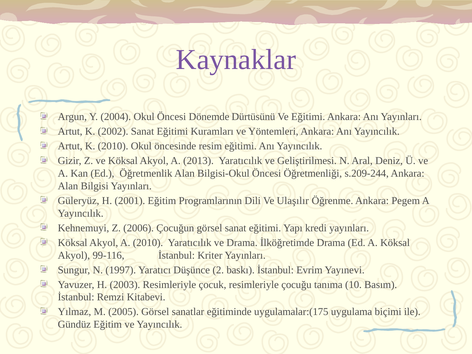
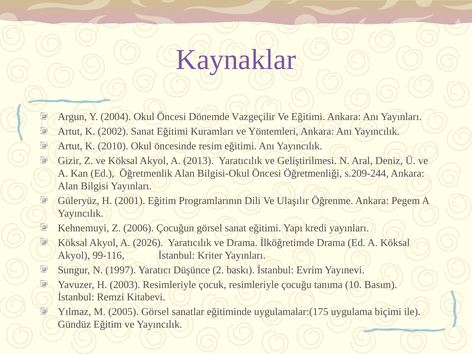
Dürtüsünü: Dürtüsünü -> Vazgeçilir (253, 117)
A 2010: 2010 -> 2026 (148, 243)
